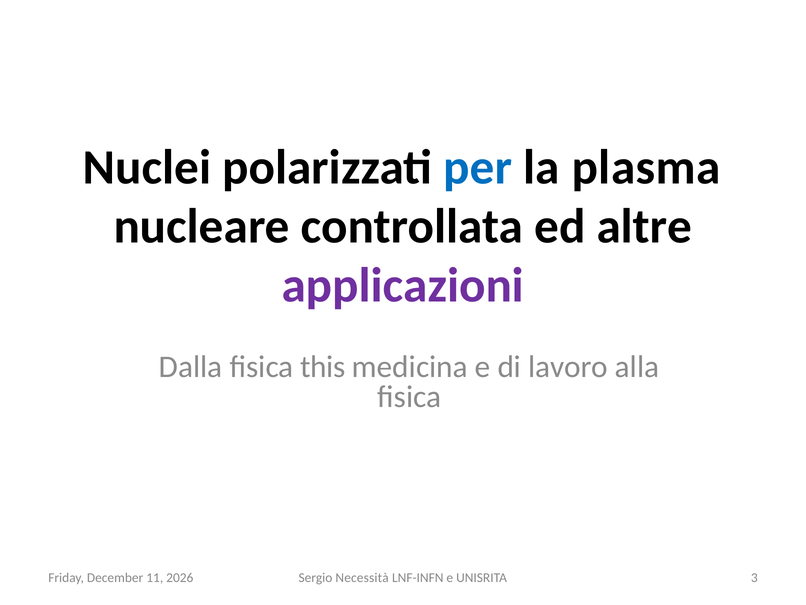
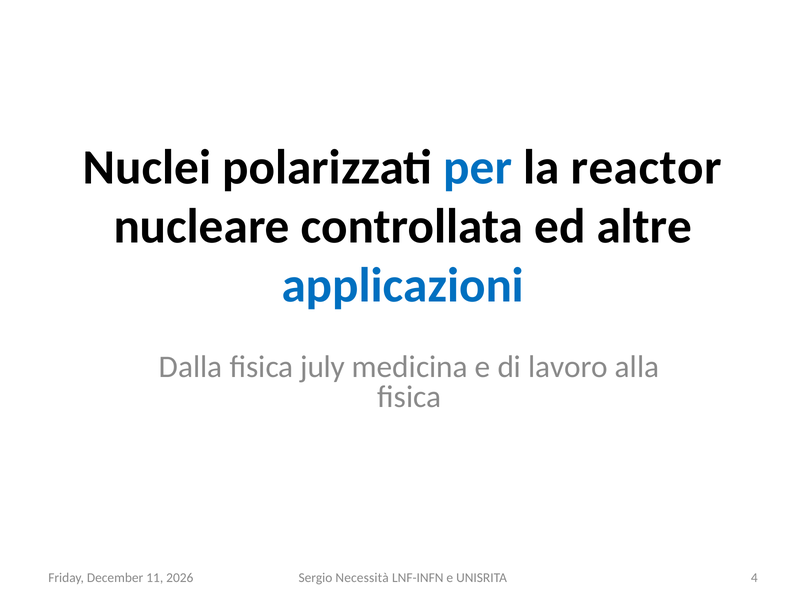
plasma: plasma -> reactor (646, 167)
applicazioni colour: purple -> blue (403, 285)
this: this -> july (323, 366)
3: 3 -> 4 (754, 577)
